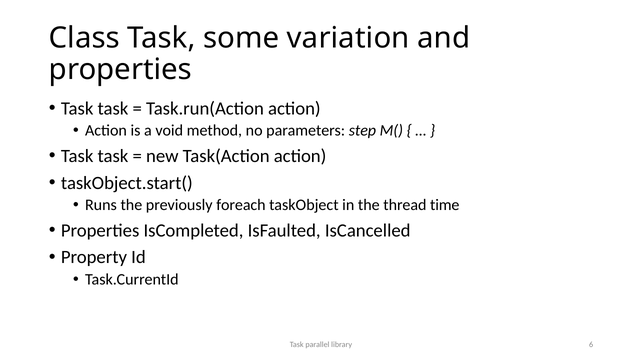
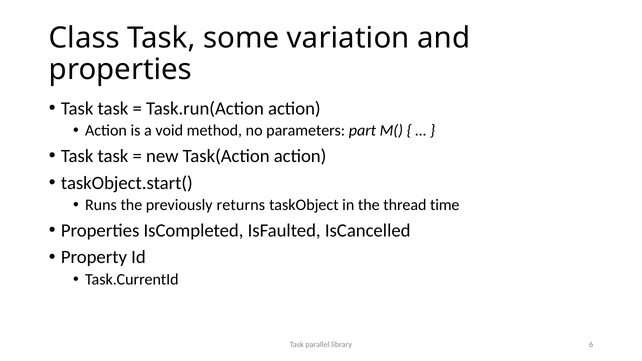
step: step -> part (362, 131)
foreach: foreach -> returns (241, 205)
